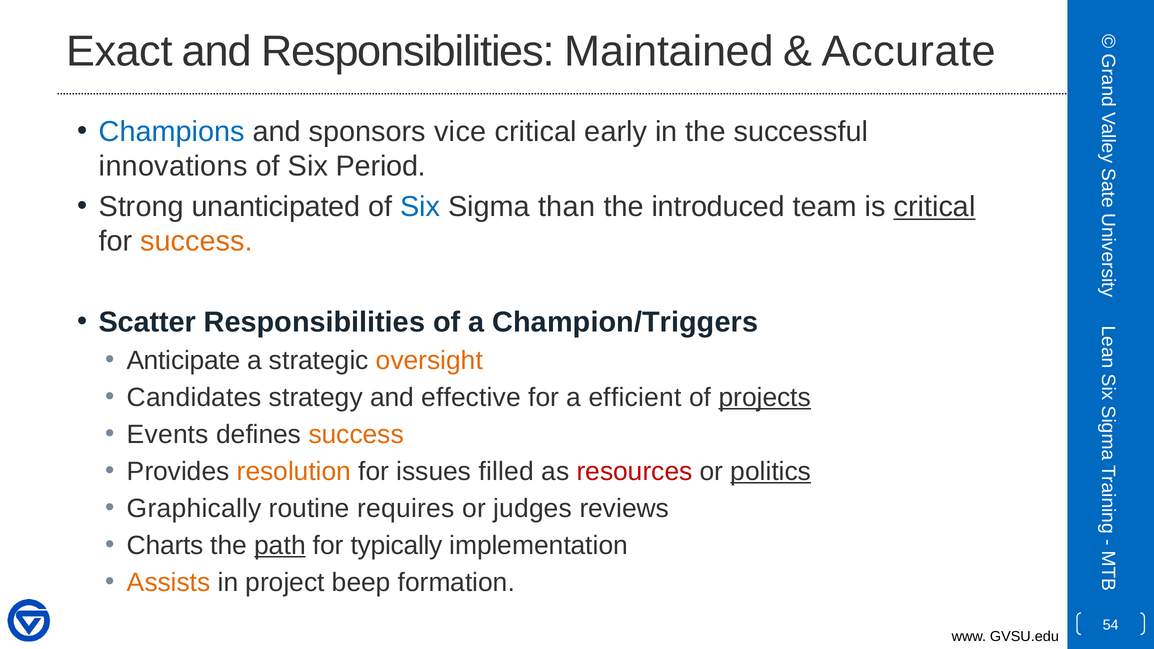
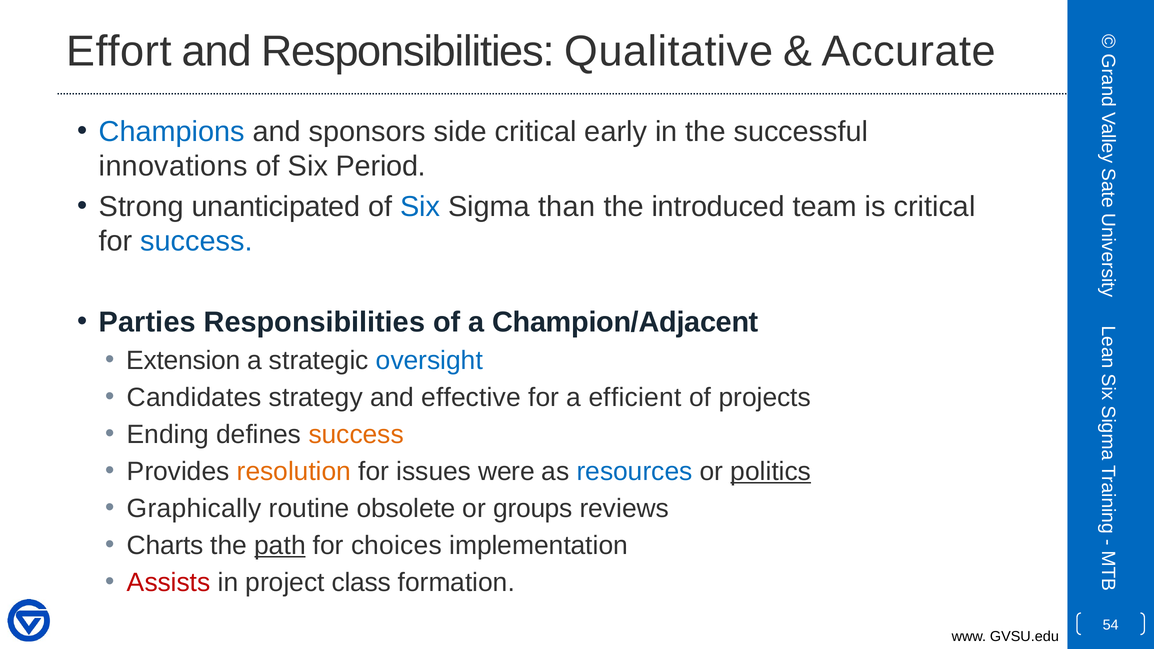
Exact: Exact -> Effort (119, 51)
Maintained: Maintained -> Qualitative (669, 51)
vice: vice -> side (460, 132)
critical underline: present -> none (935, 207)
success colour: orange -> blue (196, 241)
Scatter: Scatter -> Parties (147, 322)
Champion/Triggers: Champion/Triggers -> Champion/Adjacent (625, 322)
Anticipate: Anticipate -> Extension (183, 361)
oversight colour: orange -> blue (429, 361)
projects underline: present -> none (765, 398)
Events: Events -> Ending (168, 435)
filled: filled -> were (506, 472)
resources colour: red -> blue (635, 472)
requires: requires -> obsolete (406, 509)
judges: judges -> groups (533, 509)
typically: typically -> choices (396, 546)
Assists colour: orange -> red (169, 583)
beep: beep -> class (361, 583)
